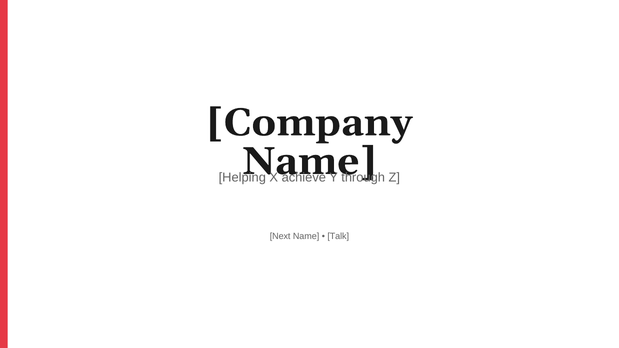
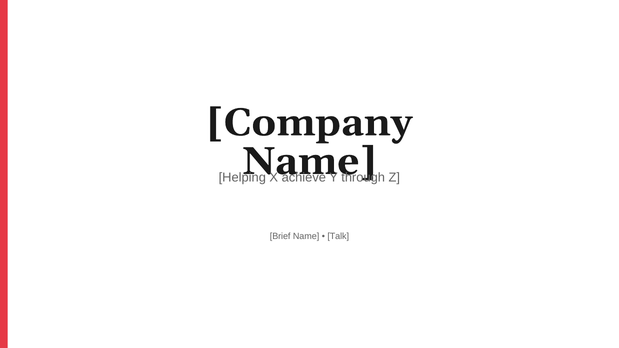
Next: Next -> Brief (280, 236)
